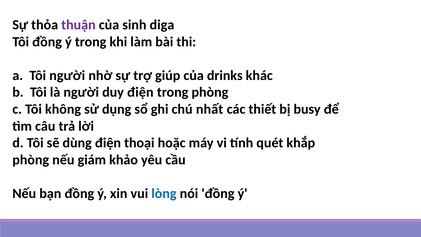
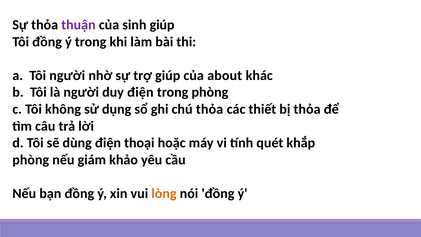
sinh diga: diga -> giúp (162, 25)
drinks: drinks -> about (225, 75)
chú nhất: nhất -> thỏa (210, 109)
bị busy: busy -> thỏa (307, 109)
lòng colour: blue -> orange (164, 193)
